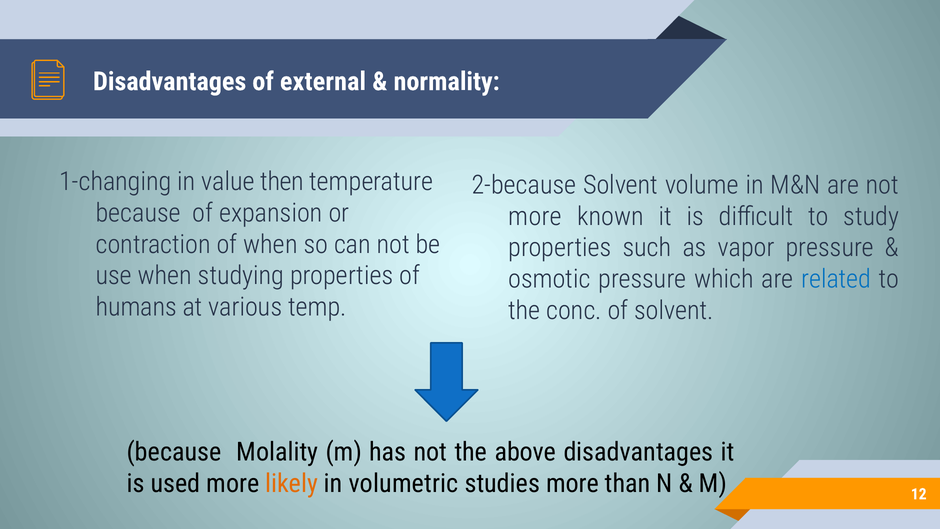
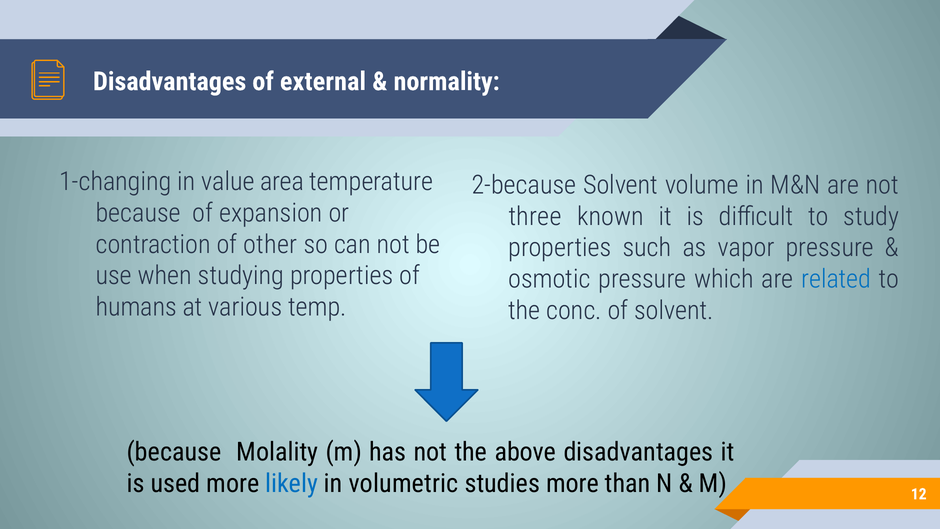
then: then -> area (282, 182)
more: more -> three (535, 216)
of when: when -> other (270, 244)
likely colour: orange -> blue (292, 483)
